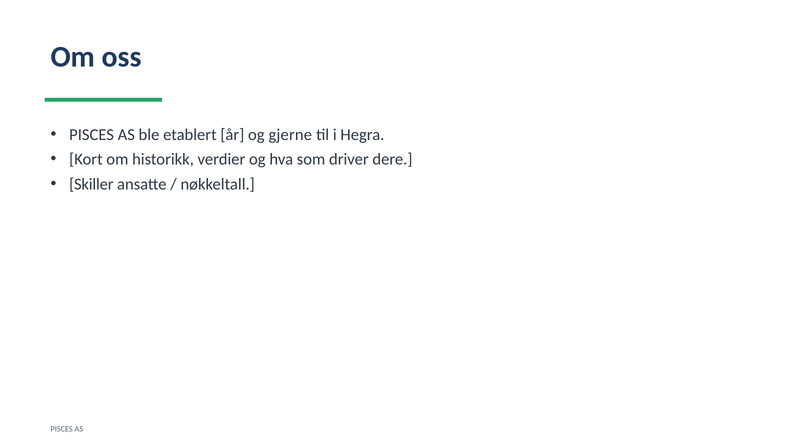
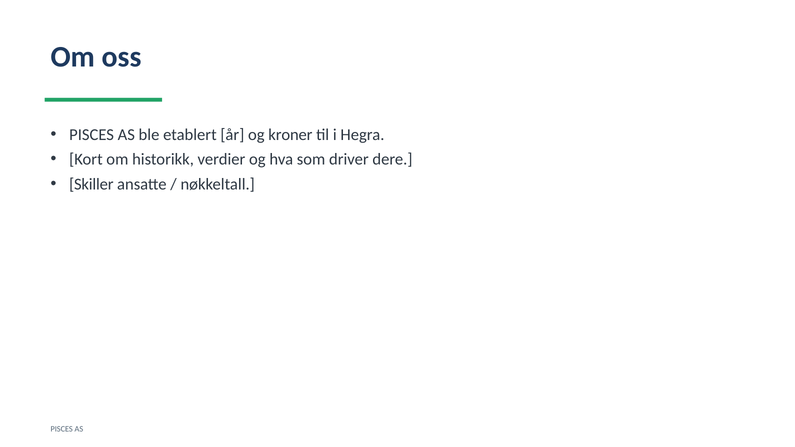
gjerne: gjerne -> kroner (290, 135)
